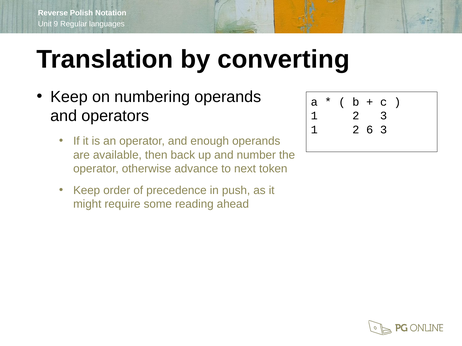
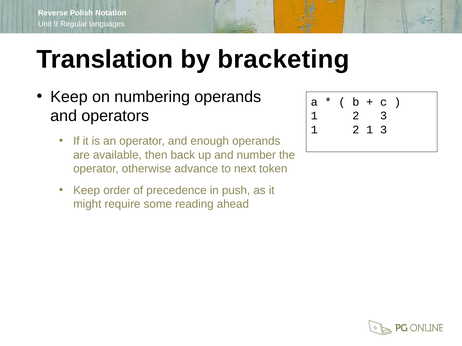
converting: converting -> bracketing (283, 59)
2 6: 6 -> 1 (370, 130)
